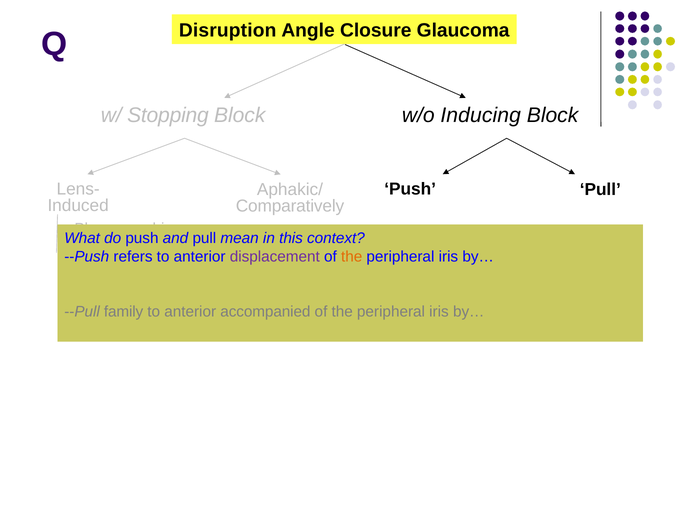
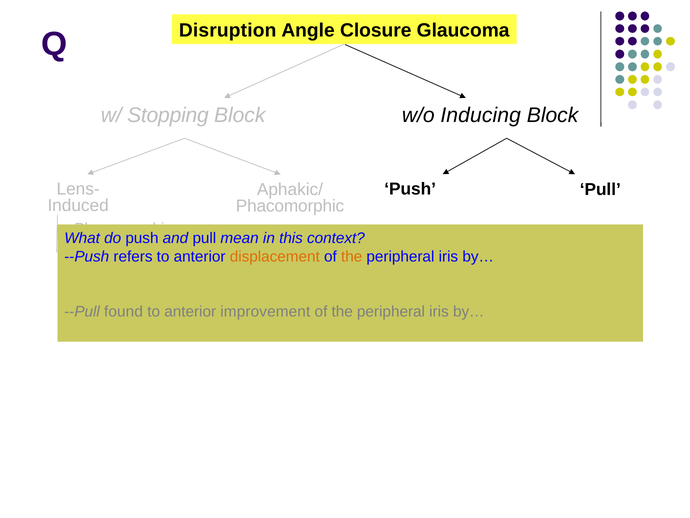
Comparatively: Comparatively -> Phacomorphic (290, 206)
displacement colour: purple -> orange (275, 256)
family: family -> found (123, 311)
accompanied: accompanied -> improvement (265, 311)
